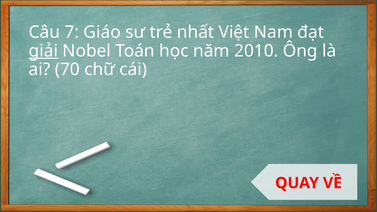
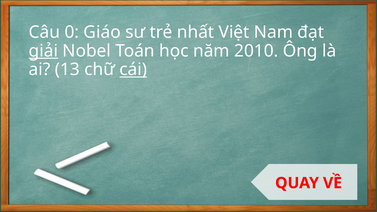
7: 7 -> 0 (72, 32)
70: 70 -> 13 (67, 69)
cái underline: none -> present (133, 69)
